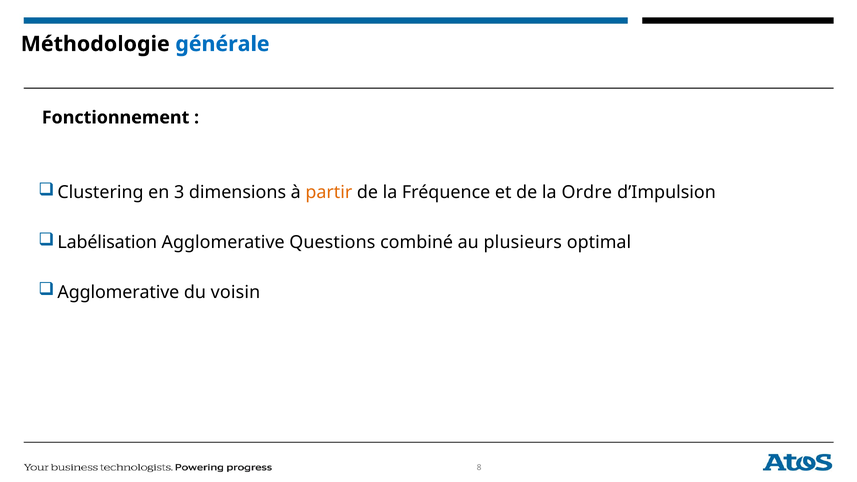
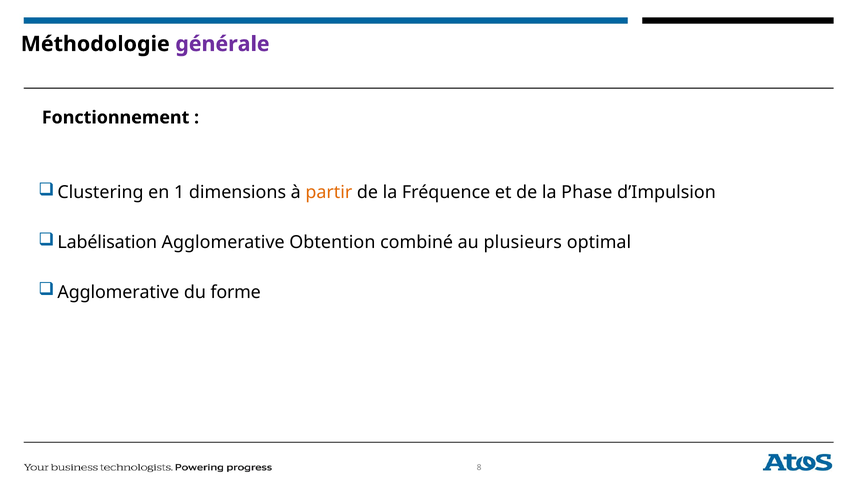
générale colour: blue -> purple (222, 44)
3: 3 -> 1 (179, 193)
Ordre: Ordre -> Phase (587, 193)
Questions: Questions -> Obtention (332, 243)
voisin: voisin -> forme (236, 293)
